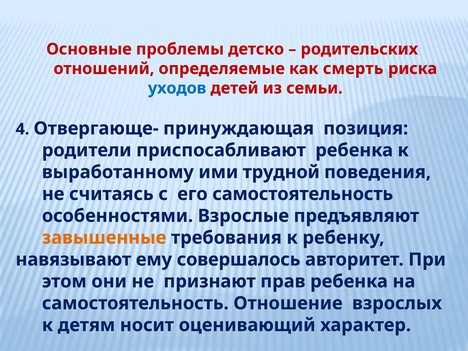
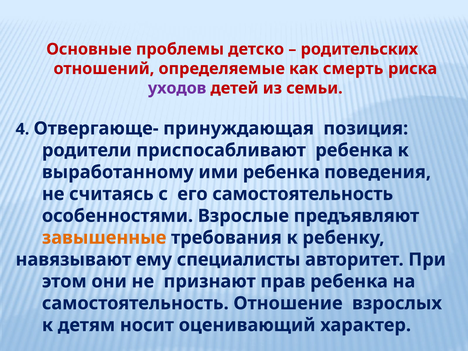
уходов colour: blue -> purple (177, 88)
ими трудной: трудной -> ребенка (281, 172)
совершалось: совершалось -> специалисты (239, 260)
